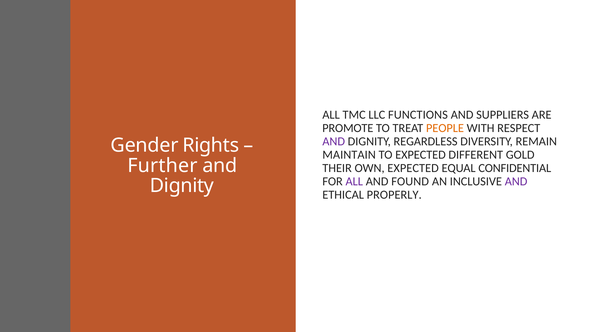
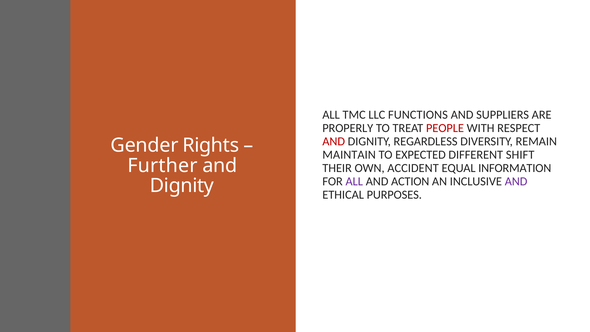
PROMOTE: PROMOTE -> PROPERLY (348, 128)
PEOPLE colour: orange -> red (445, 128)
AND colour: purple -> red (334, 141)
GOLD: GOLD -> SHIFT (520, 155)
OWN EXPECTED: EXPECTED -> ACCIDENT (413, 168)
CONFIDENTIAL: CONFIDENTIAL -> INFORMATION (515, 168)
FOUND: FOUND -> ACTION (410, 181)
PROPERLY: PROPERLY -> PURPOSES (394, 195)
